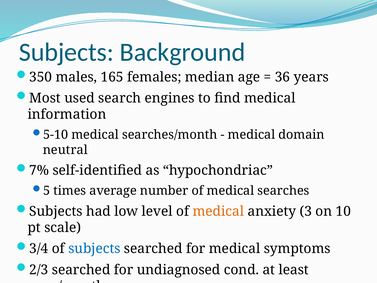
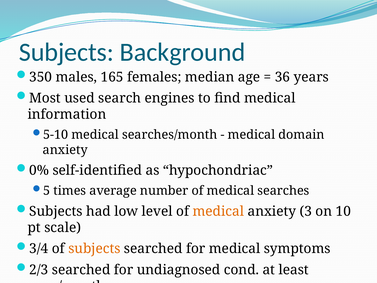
neutral: neutral -> anxiety (65, 150)
7%: 7% -> 0% (39, 170)
subjects colour: blue -> orange (94, 248)
